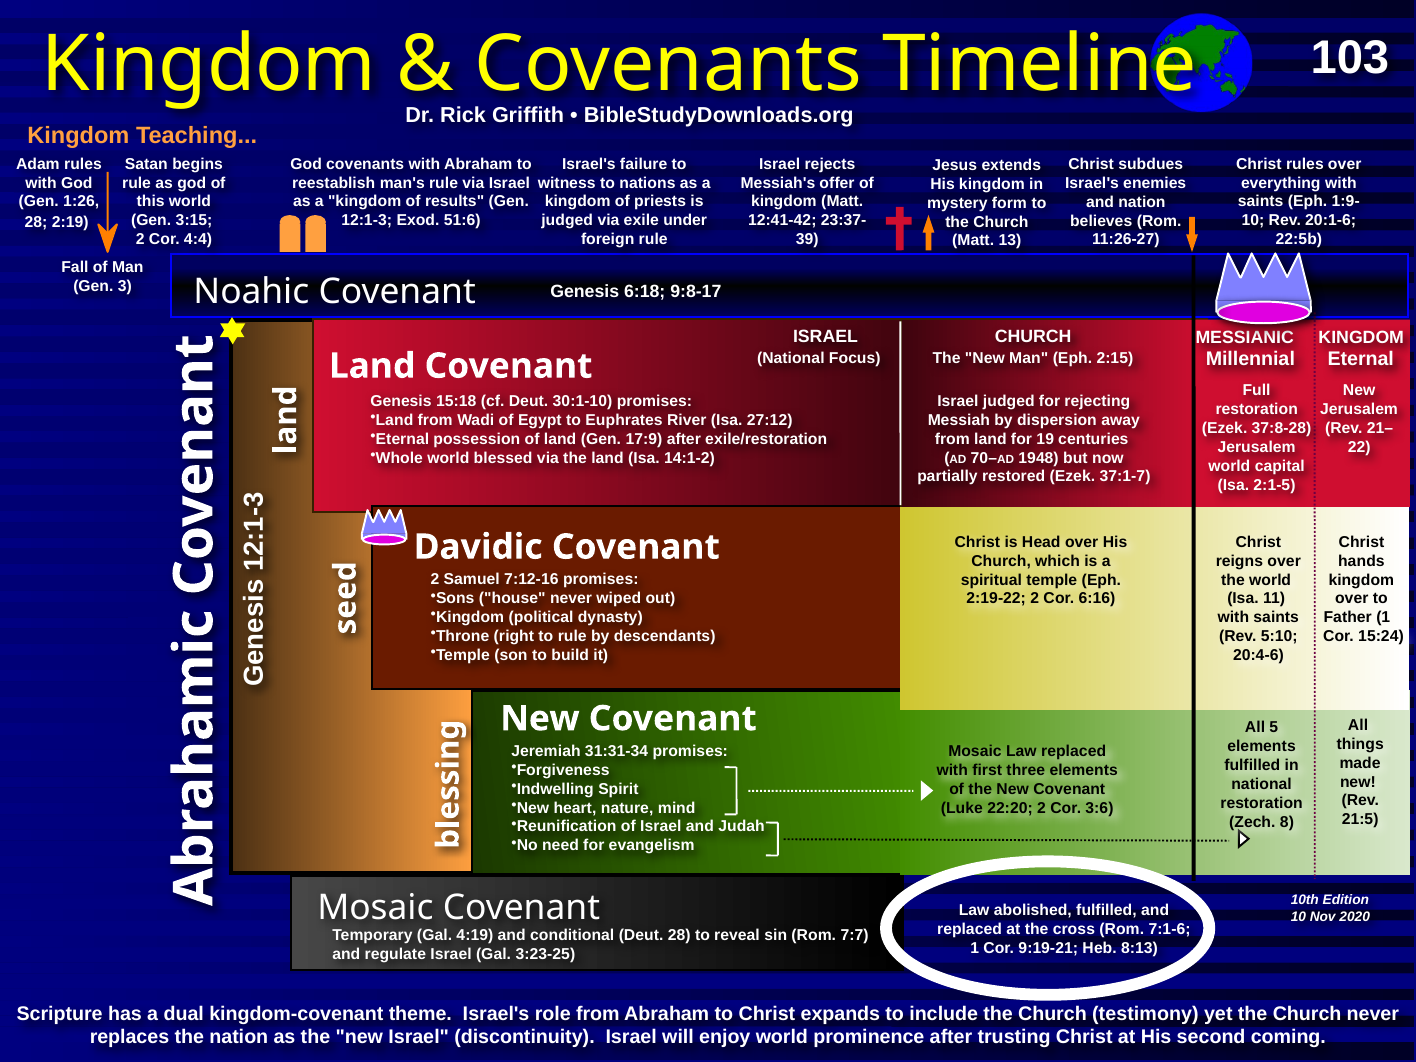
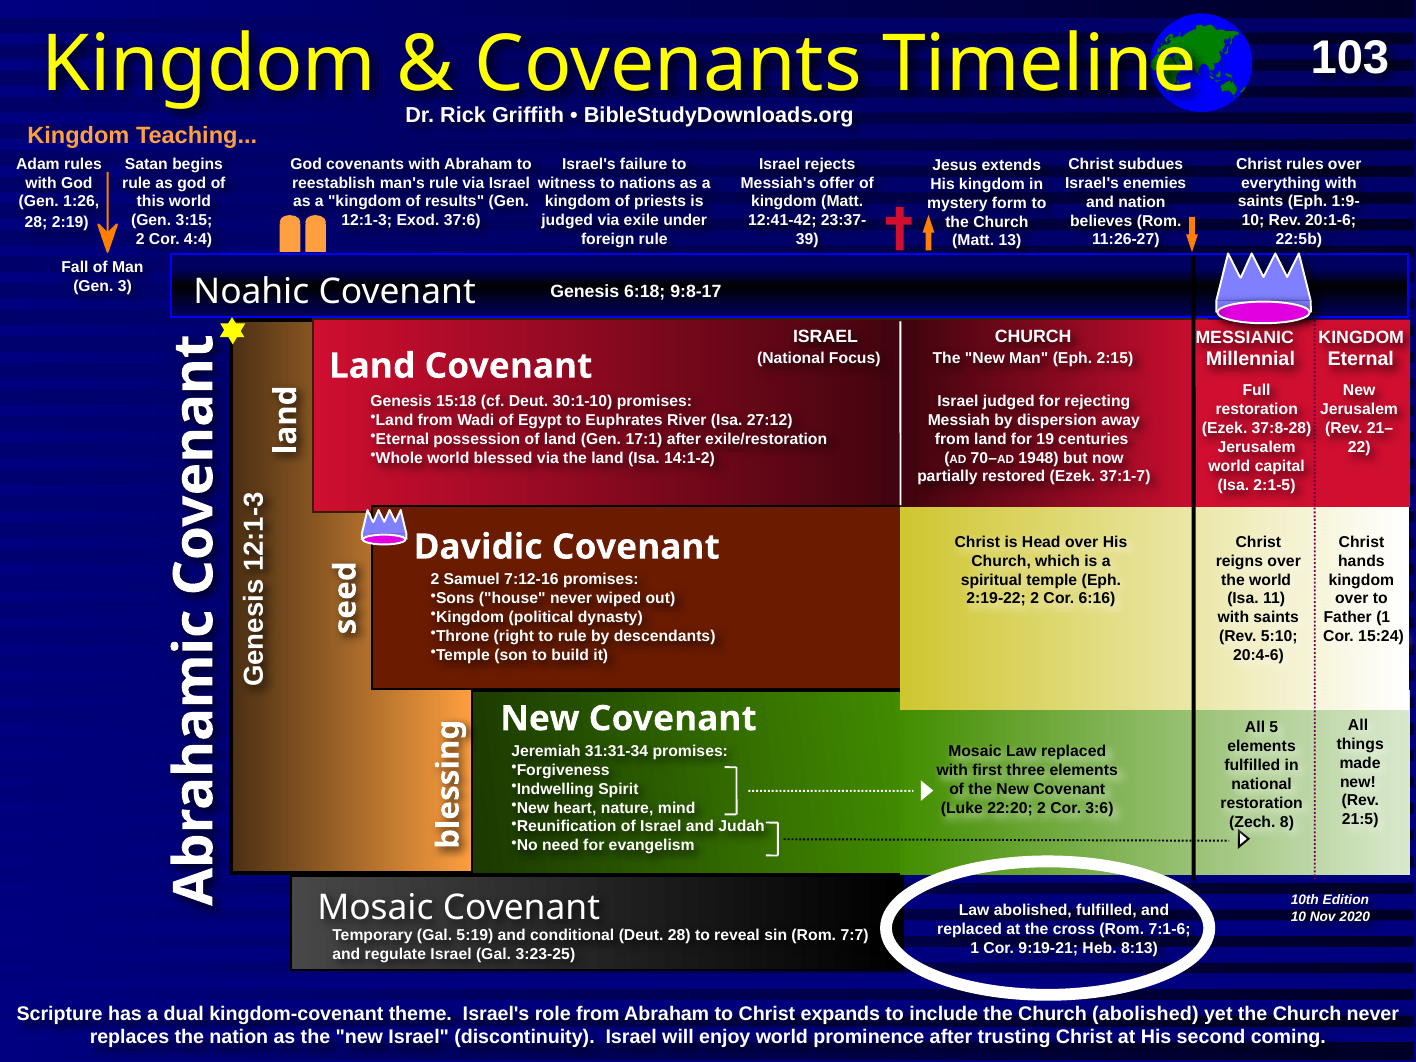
51:6: 51:6 -> 37:6 (462, 221)
17:9: 17:9 -> 17:1 (644, 439)
4:19: 4:19 -> 5:19 (475, 935)
Church testimony: testimony -> abolished (1145, 1014)
